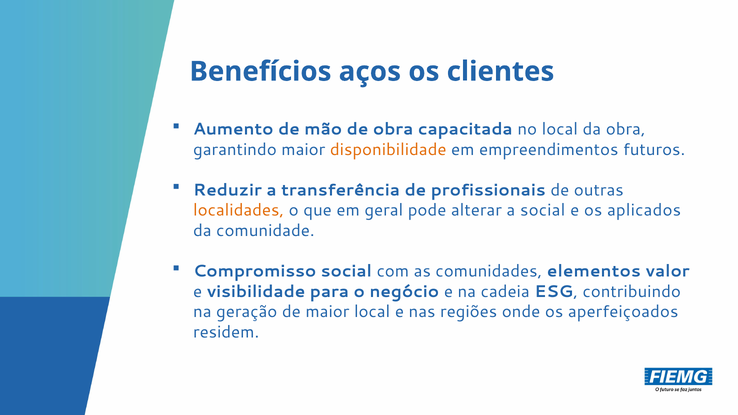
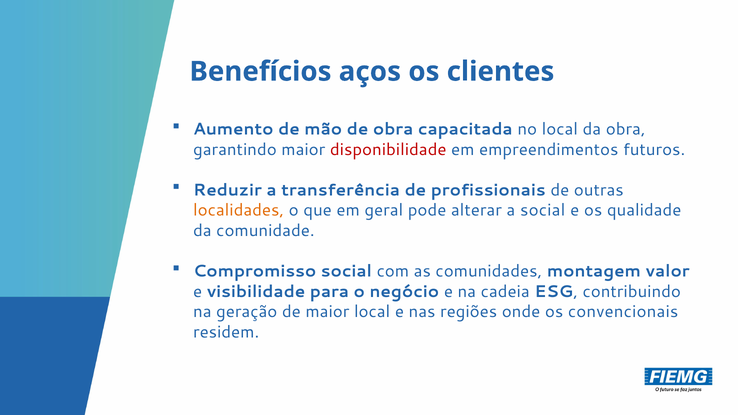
disponibilidade colour: orange -> red (388, 150)
aplicados: aplicados -> qualidade (644, 210)
elementos: elementos -> montagem (594, 271)
aperfeiçoados: aperfeiçoados -> convencionais (623, 312)
